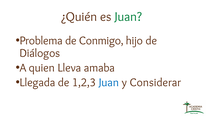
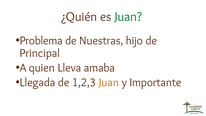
Conmigo: Conmigo -> Nuestras (101, 41)
Diálogos: Diálogos -> Principal (40, 53)
Juan colour: blue -> orange (109, 82)
Considerar: Considerar -> Importante (155, 82)
